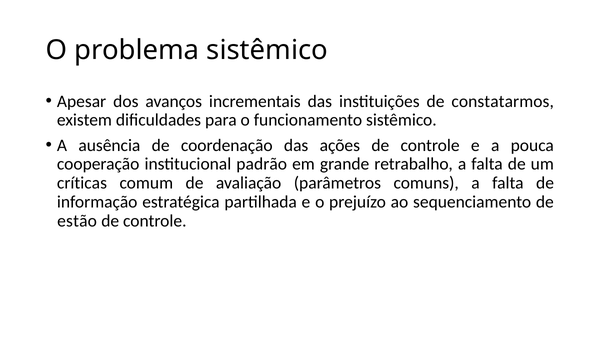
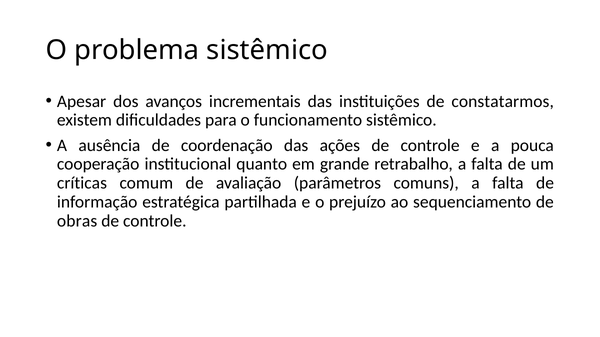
padrão: padrão -> quanto (262, 164)
estão: estão -> obras (77, 221)
